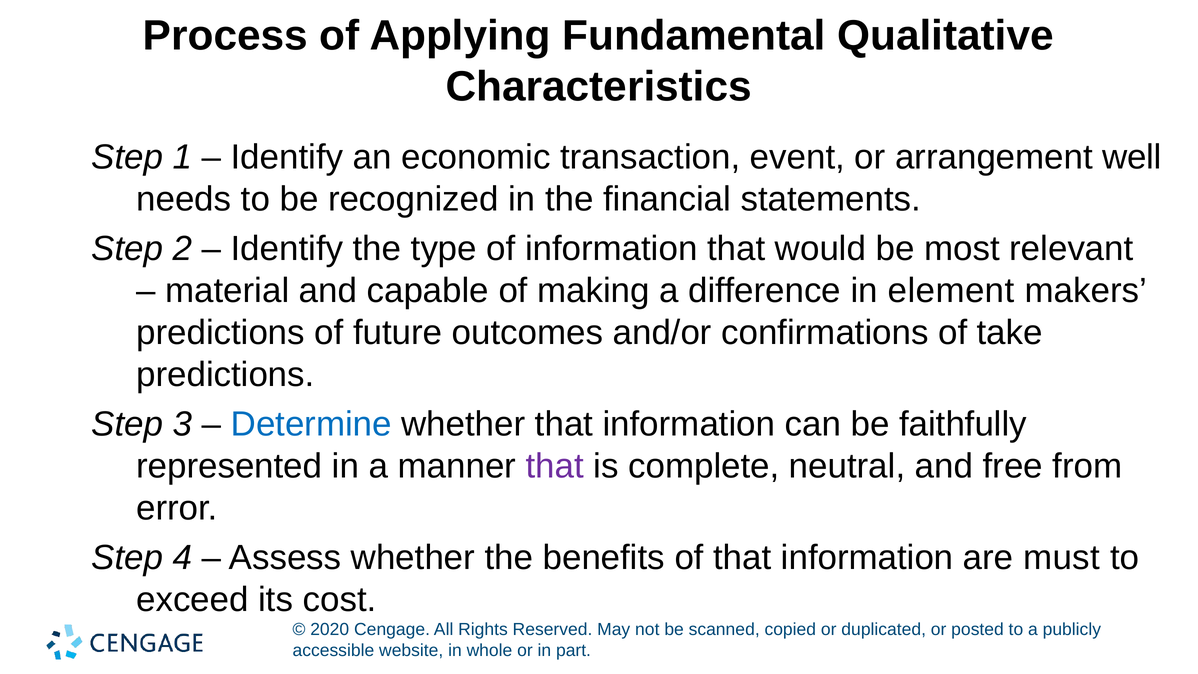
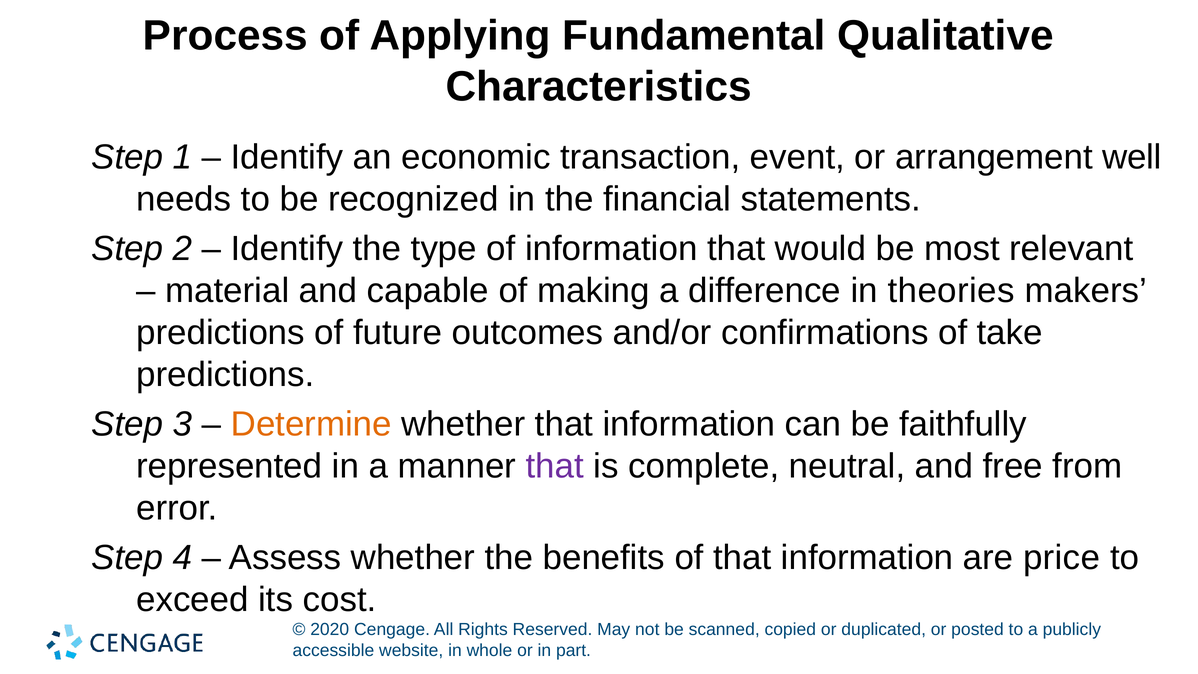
element: element -> theories (951, 291)
Determine colour: blue -> orange (311, 424)
must: must -> price (1062, 557)
